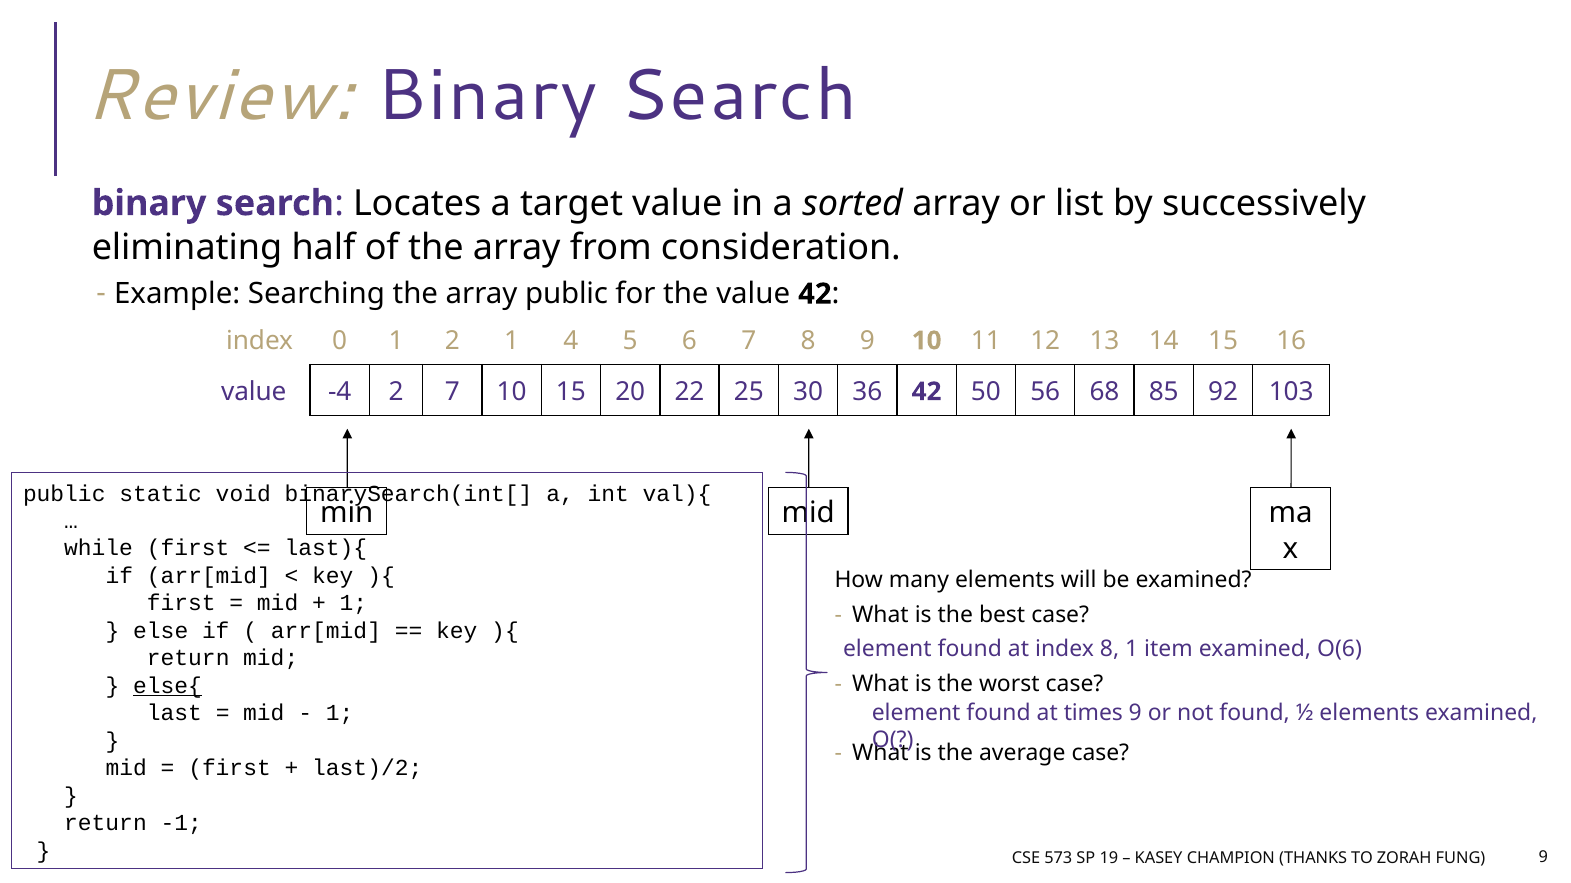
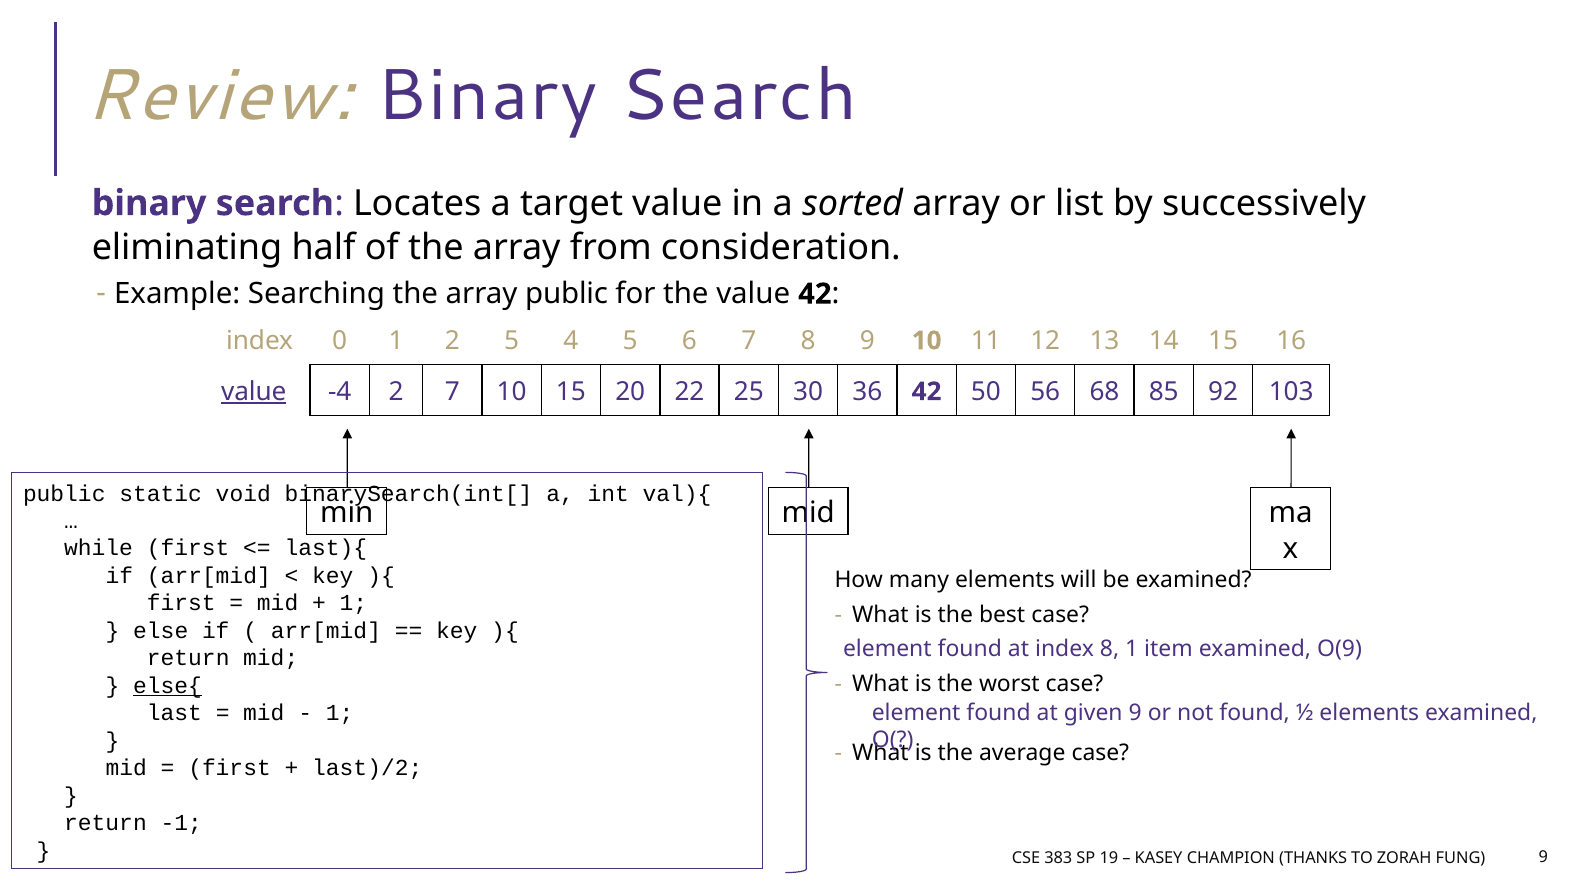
2 1: 1 -> 5 (512, 341)
value underline: none -> present (254, 392)
O(6: O(6 -> O(9 (1340, 649)
times: times -> given (1093, 713)
573: 573 -> 383 (1058, 859)
